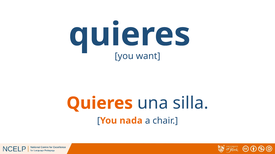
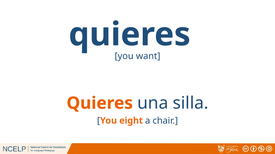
nada: nada -> eight (131, 121)
